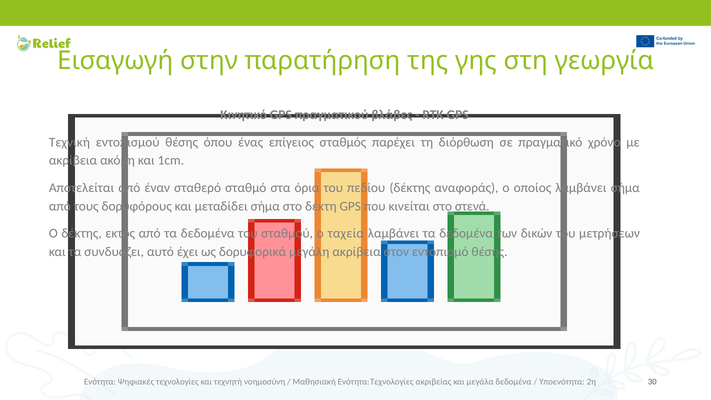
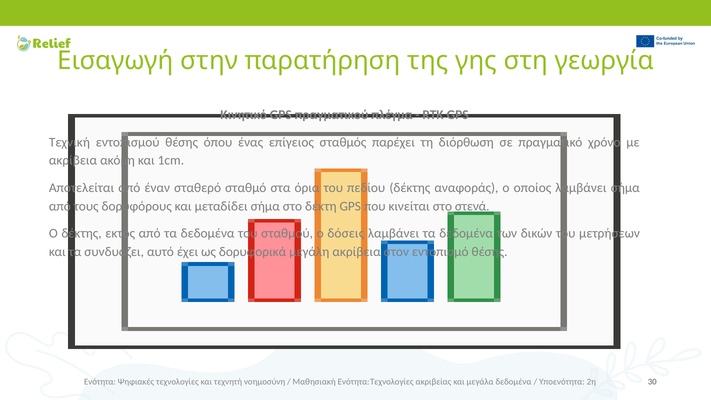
βλάβες: βλάβες -> πλέγμα (392, 115)
ταχεία: ταχεία -> δόσεις (346, 234)
